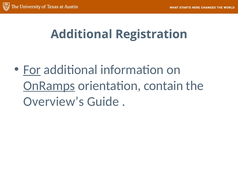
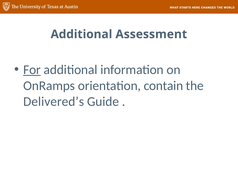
Registration: Registration -> Assessment (151, 34)
OnRamps underline: present -> none (49, 85)
Overview’s: Overview’s -> Delivered’s (54, 101)
